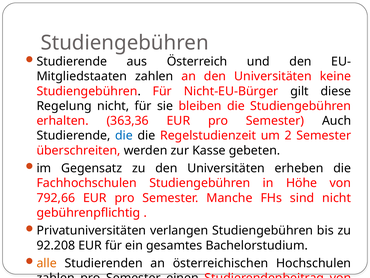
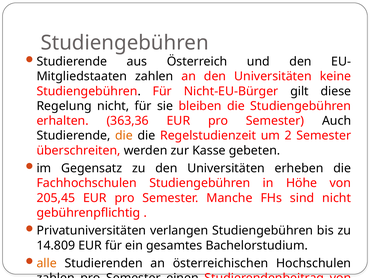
die colour: blue -> orange (124, 135)
792,66: 792,66 -> 205,45 (56, 198)
92.208: 92.208 -> 14.809 (56, 245)
